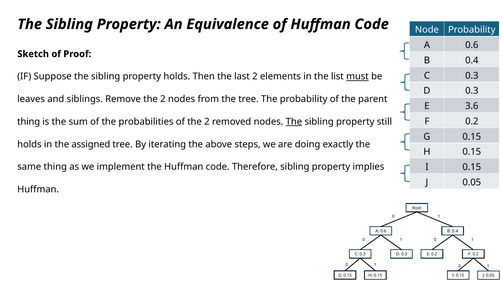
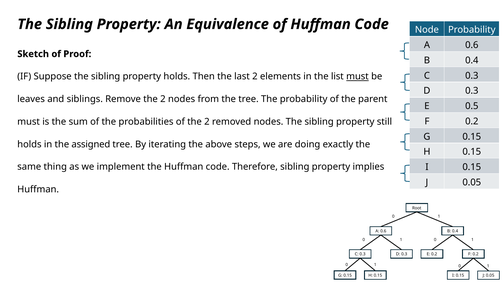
3.6: 3.6 -> 0.5 (472, 106)
thing: thing -> must (29, 122)
The underline: present -> none (294, 122)
